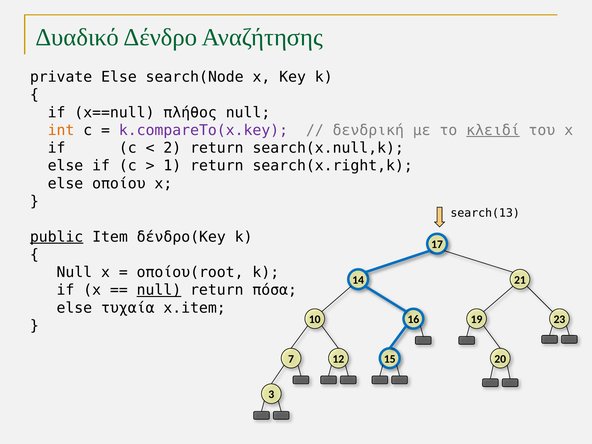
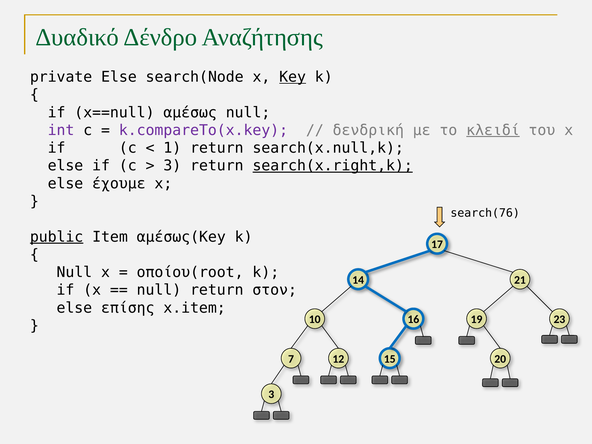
Key underline: none -> present (293, 77)
πλήθος: πλήθος -> αμέσως (190, 112)
int colour: orange -> purple (61, 130)
2: 2 -> 1 (172, 148)
1: 1 -> 3 (172, 166)
search(x.right,k underline: none -> present (333, 166)
οποίου: οποίου -> έχουμε (119, 184)
search(13: search(13 -> search(76 (485, 213)
δένδρο(Key: δένδρο(Key -> αμέσως(Key (181, 237)
null underline: present -> none (159, 290)
πόσα: πόσα -> στον (275, 290)
τυχαία: τυχαία -> επίσης (128, 308)
